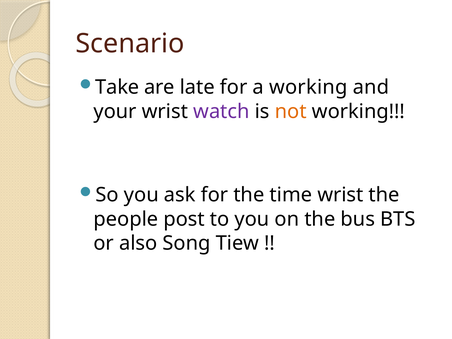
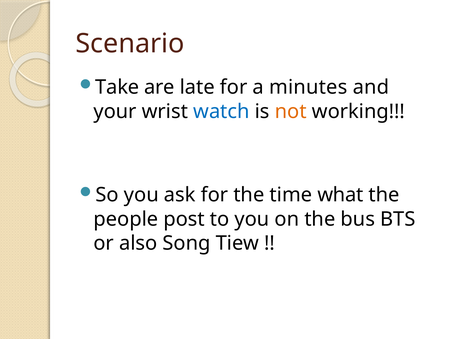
a working: working -> minutes (308, 87)
watch colour: purple -> blue (221, 111)
time wrist: wrist -> what (340, 195)
